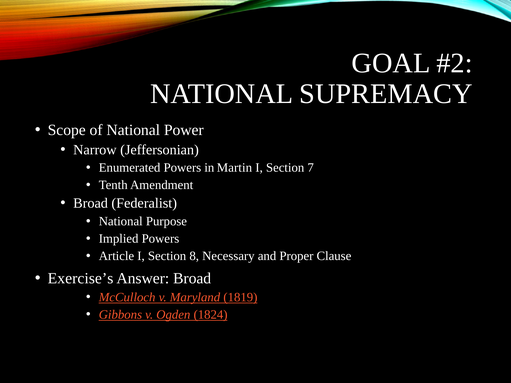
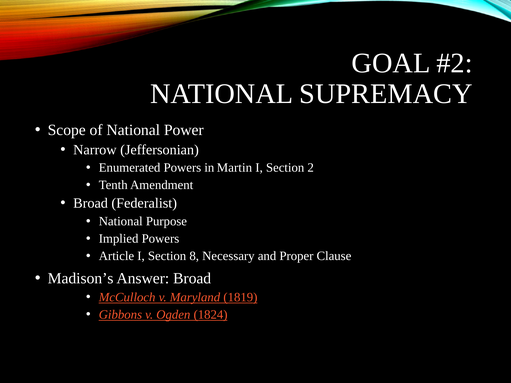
7: 7 -> 2 (311, 168)
Exercise’s: Exercise’s -> Madison’s (81, 279)
